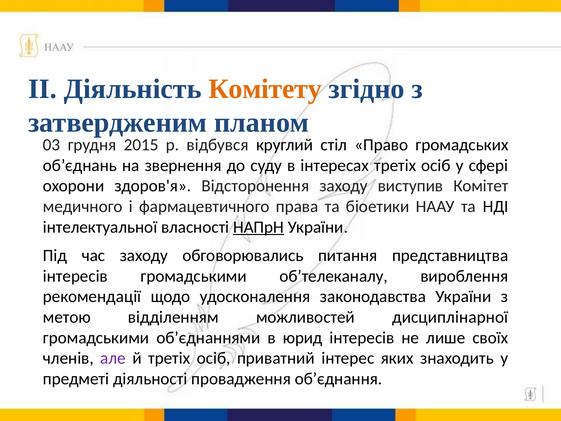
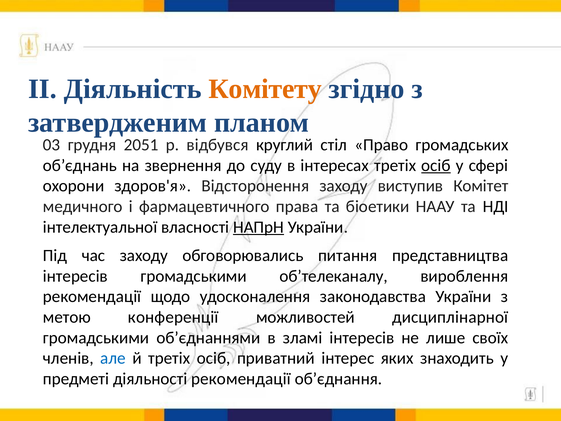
2015: 2015 -> 2051 (141, 145)
осіб underline: none -> present (436, 165)
відділенням: відділенням -> конференції (173, 317)
юрид: юрид -> зламі (303, 338)
але colour: purple -> blue (113, 358)
діяльності провадження: провадження -> рекомендації (241, 379)
